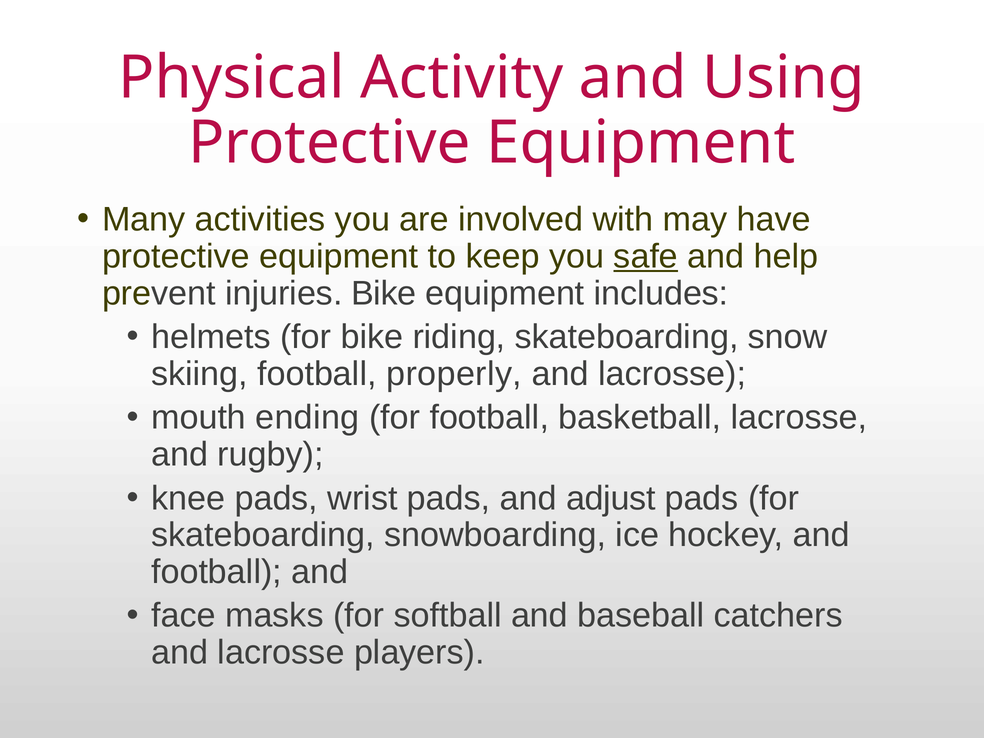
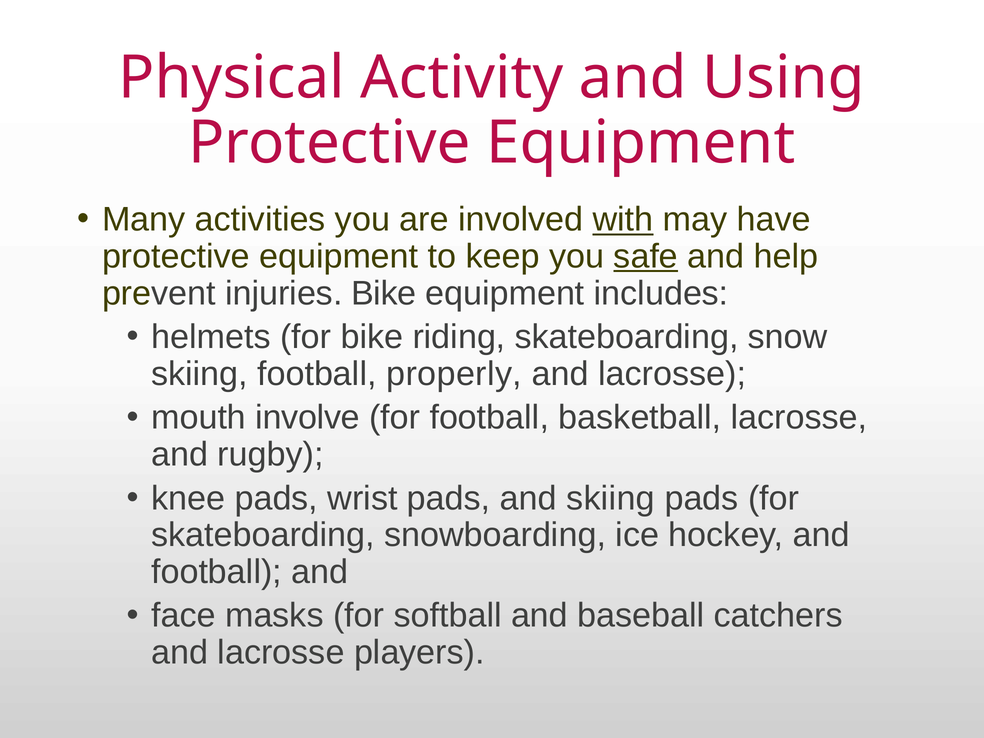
with underline: none -> present (623, 220)
ending: ending -> involve (308, 418)
and adjust: adjust -> skiing (611, 498)
